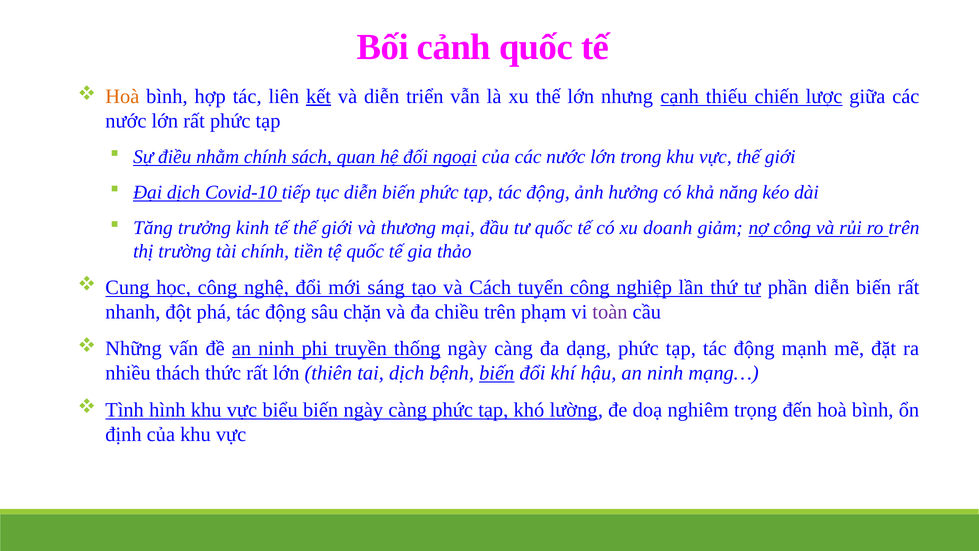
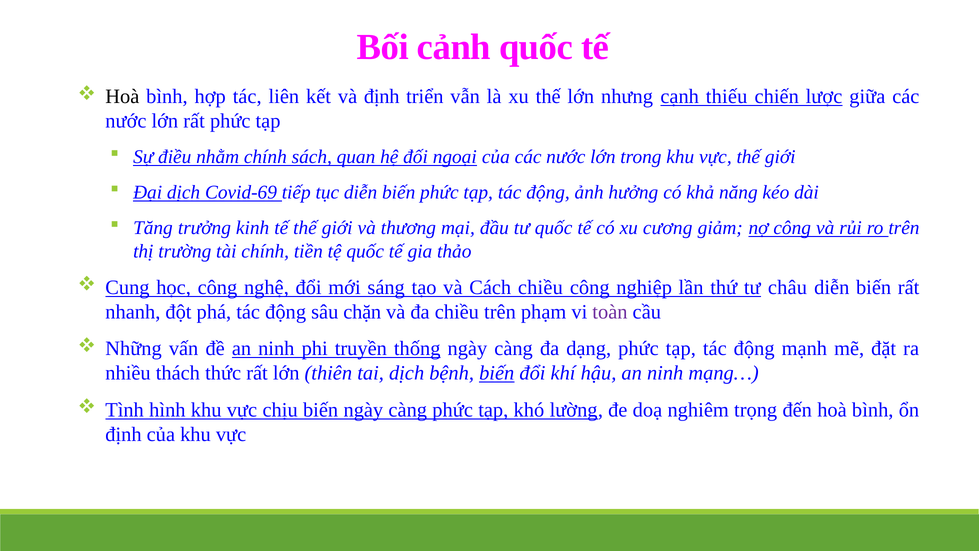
Hoà colour: orange -> black (122, 97)
kết underline: present -> none (319, 97)
và diễn: diễn -> định (382, 97)
Covid-10: Covid-10 -> Covid-69 (241, 192)
doanh: doanh -> cương (668, 228)
Cách tuyển: tuyển -> chiều (540, 287)
phần: phần -> châu (788, 287)
biểu: biểu -> chịu (280, 410)
